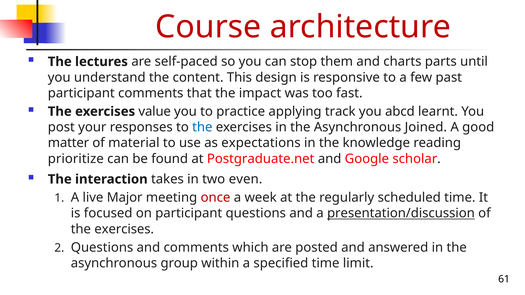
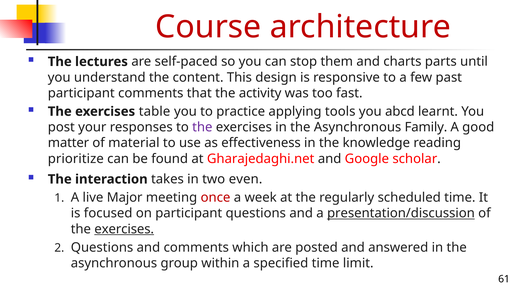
impact: impact -> activity (260, 93)
value: value -> table (155, 112)
track: track -> tools (340, 112)
the colour: blue -> purple (202, 127)
Joined: Joined -> Family (426, 127)
expectations: expectations -> effectiveness (261, 143)
Postgraduate.net: Postgraduate.net -> Gharajedaghi.net (261, 159)
exercises underline: none -> present (124, 229)
